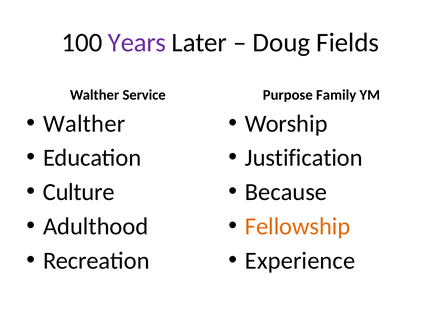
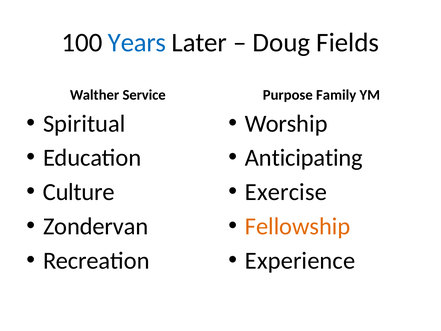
Years colour: purple -> blue (137, 43)
Walther: Walther -> Spiritual (84, 123)
Justification: Justification -> Anticipating (304, 158)
Because: Because -> Exercise (286, 192)
Adulthood: Adulthood -> Zondervan (96, 226)
